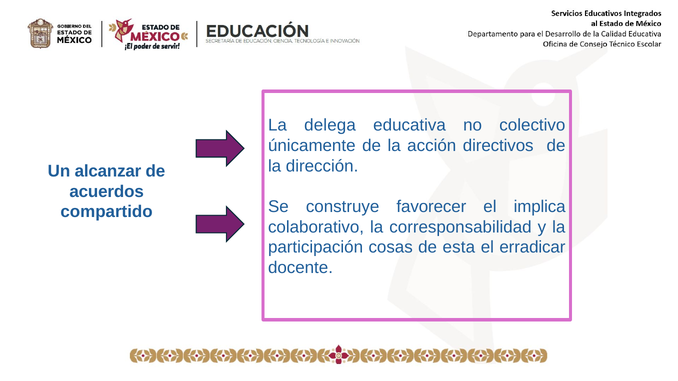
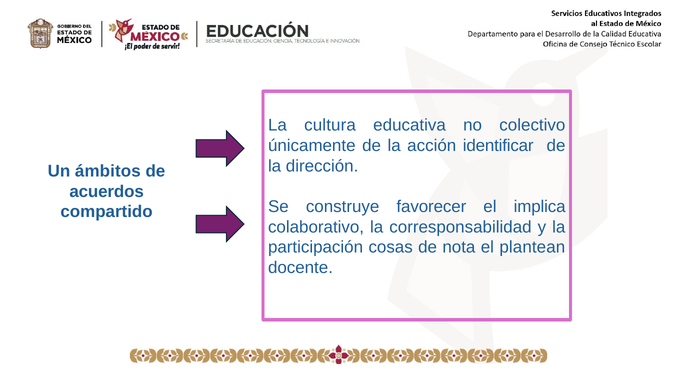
delega: delega -> cultura (330, 125)
directivos: directivos -> identificar (498, 146)
alcanzar: alcanzar -> ámbitos (108, 171)
esta: esta -> nota (459, 248)
erradicar: erradicar -> plantean (532, 248)
